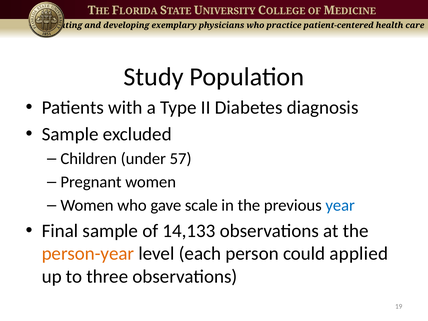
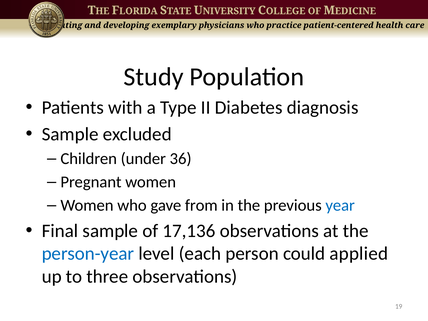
57: 57 -> 36 (181, 159)
scale: scale -> from (201, 205)
14,133: 14,133 -> 17,136 (189, 231)
person-year colour: orange -> blue (88, 254)
